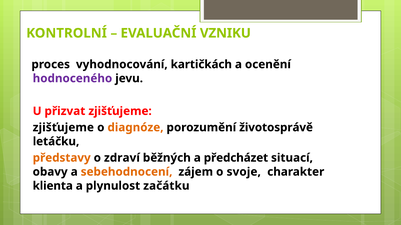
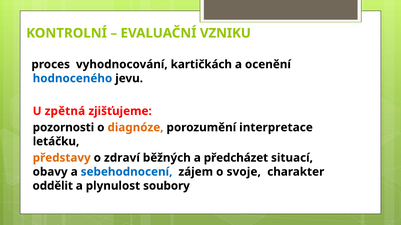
hodnoceného colour: purple -> blue (72, 79)
přizvat: přizvat -> zpětná (65, 111)
zjišťujeme: zjišťujeme -> pozornosti (63, 128)
životosprávě: životosprávě -> interpretace (276, 128)
sebehodnocení colour: orange -> blue (127, 172)
klienta: klienta -> oddělit (53, 186)
začátku: začátku -> soubory (166, 186)
